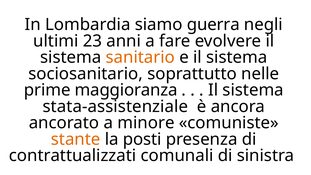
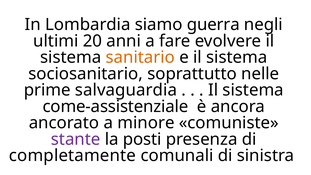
23: 23 -> 20 (92, 41)
maggioranza: maggioranza -> salvaguardia (126, 90)
stata-assistenziale: stata-assistenziale -> come-assistenziale (115, 107)
stante colour: orange -> purple (76, 139)
contrattualizzati: contrattualizzati -> completamente (72, 156)
